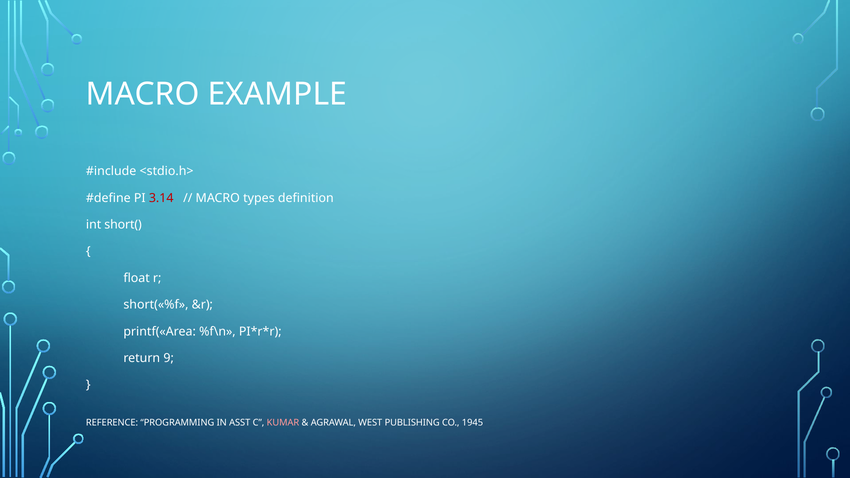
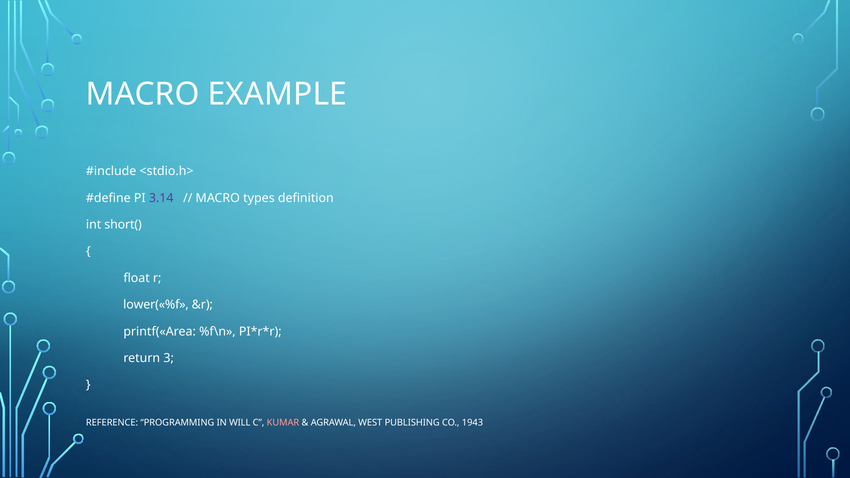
3.14 colour: red -> purple (161, 198)
short(«%f: short(«%f -> lower(«%f (156, 305)
9: 9 -> 3 (169, 358)
ASST: ASST -> WILL (240, 423)
1945: 1945 -> 1943 (472, 423)
